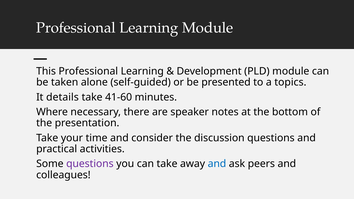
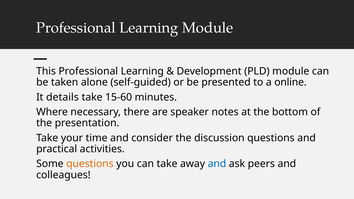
topics: topics -> online (290, 82)
41-60: 41-60 -> 15-60 (119, 97)
questions colour: purple -> orange (90, 164)
